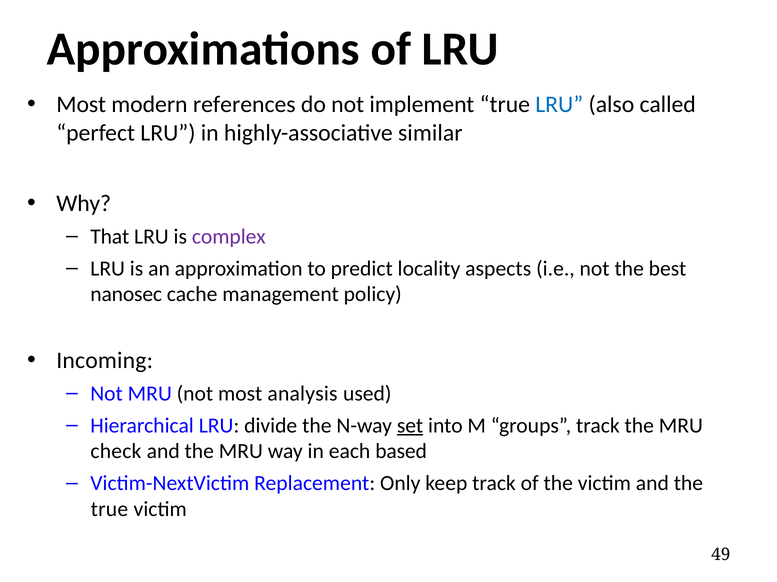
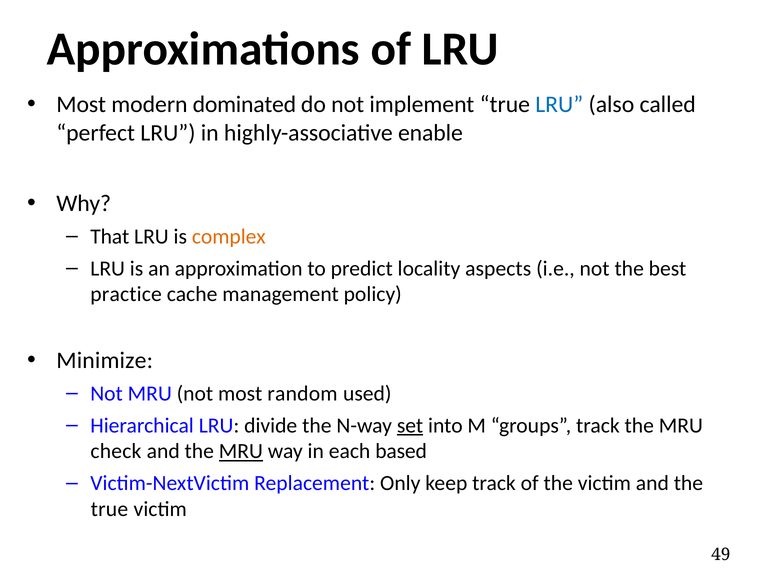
references: references -> dominated (244, 104)
similar: similar -> enable (430, 133)
complex colour: purple -> orange (229, 237)
nanosec: nanosec -> practice (126, 295)
Incoming: Incoming -> Minimize (105, 361)
analysis: analysis -> random (302, 394)
MRU underline: none -> present (241, 452)
